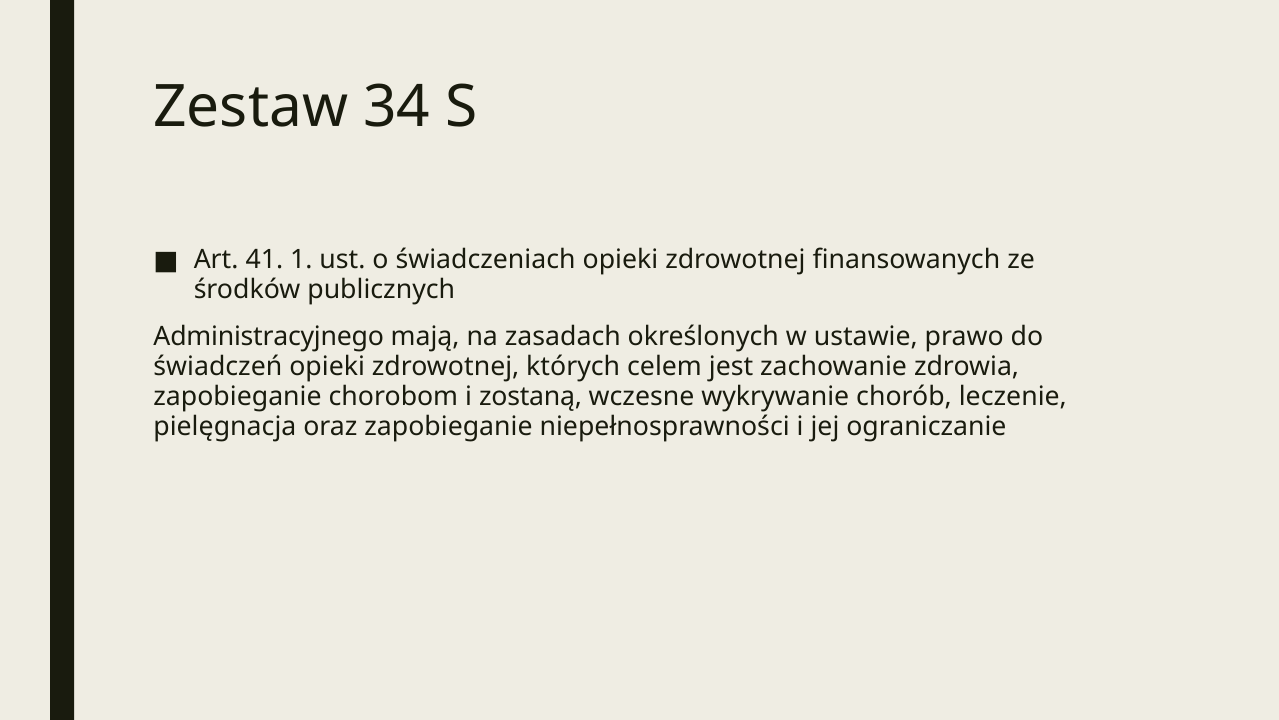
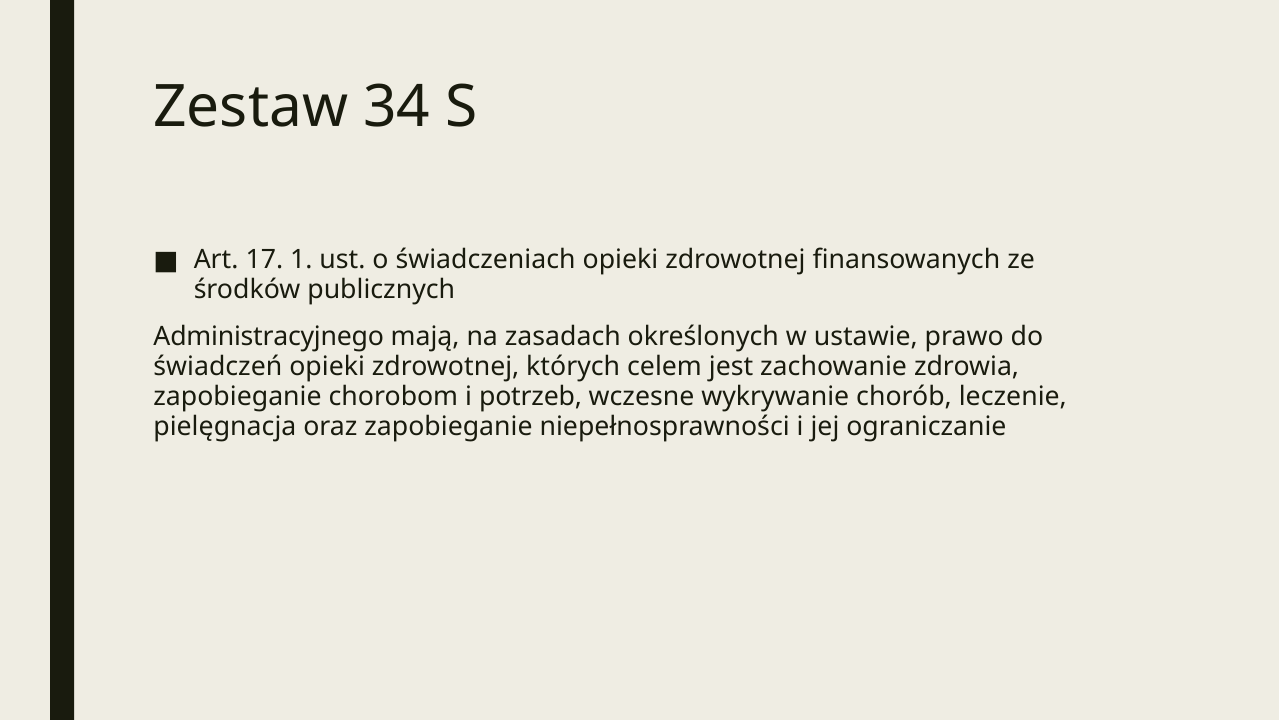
41: 41 -> 17 (264, 260)
zostaną: zostaną -> potrzeb (531, 396)
